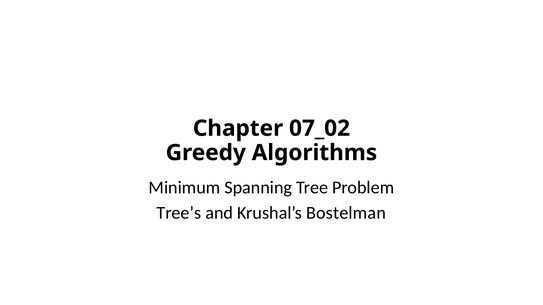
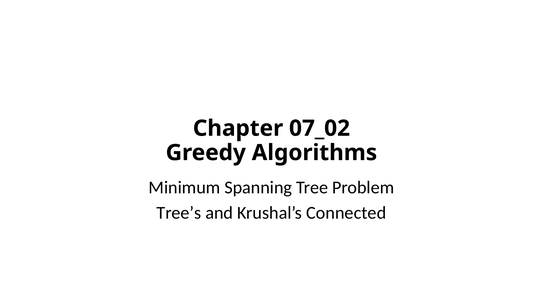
Bostelman: Bostelman -> Connected (346, 213)
